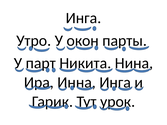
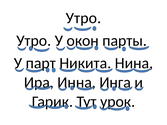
Инга: Инга -> Утро (83, 18)
